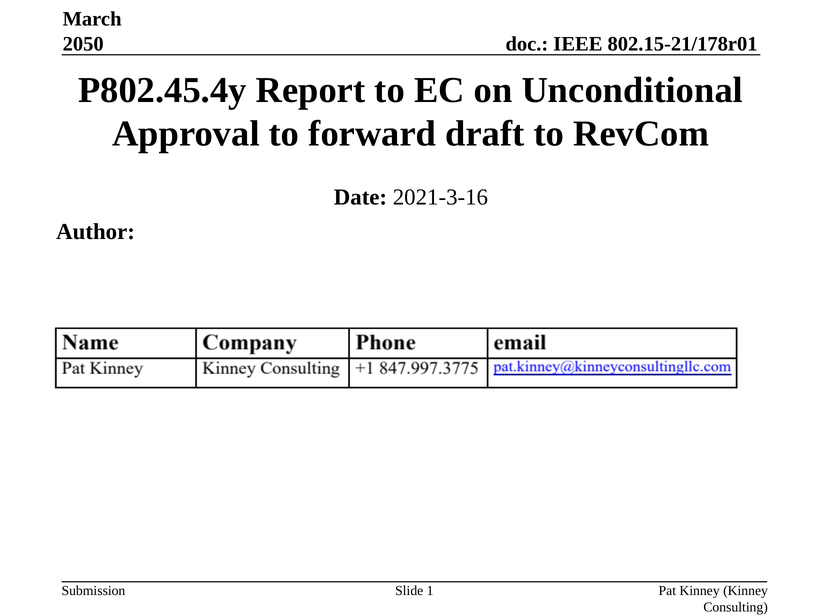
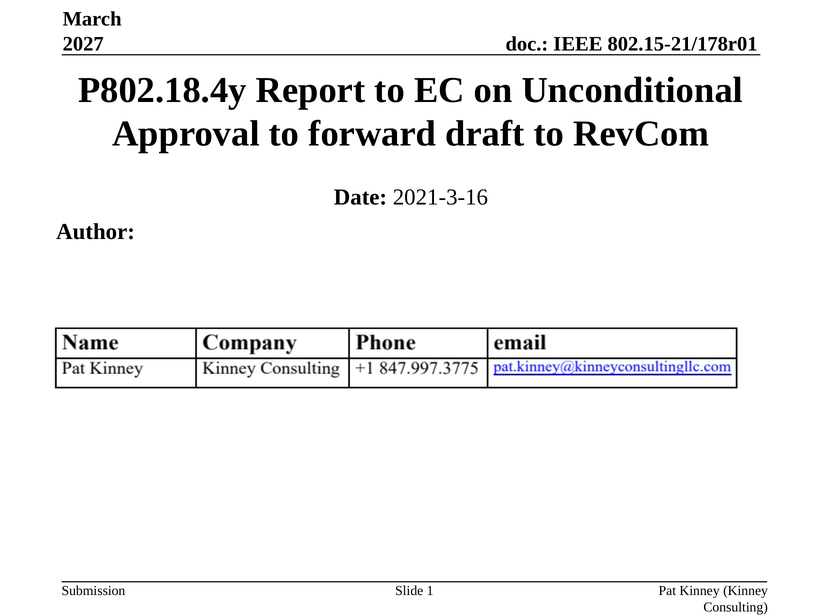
2050: 2050 -> 2027 (83, 44)
P802.45.4y: P802.45.4y -> P802.18.4y (162, 90)
